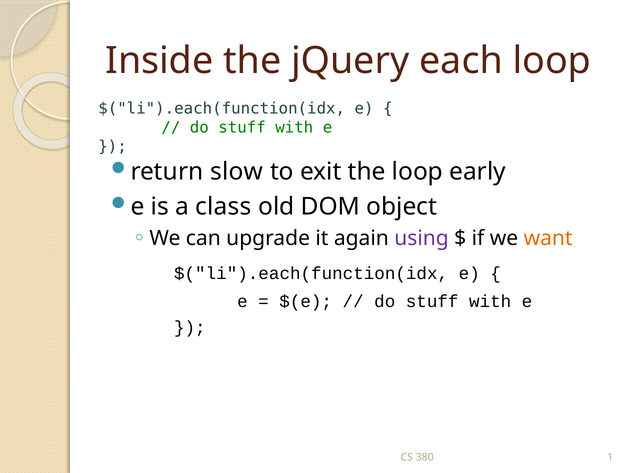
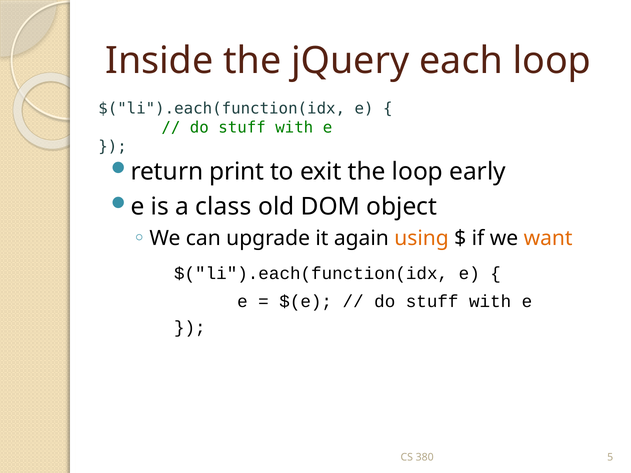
slow: slow -> print (237, 172)
using colour: purple -> orange (422, 239)
1: 1 -> 5 (610, 458)
